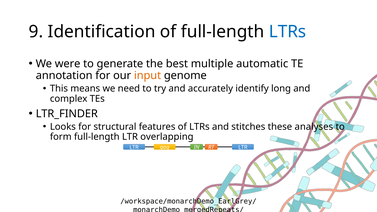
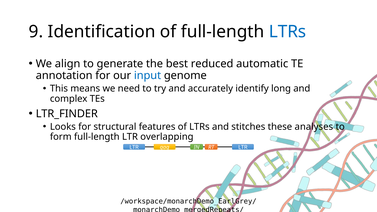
were: were -> align (68, 64)
multiple: multiple -> reduced (212, 64)
input colour: orange -> blue (148, 76)
